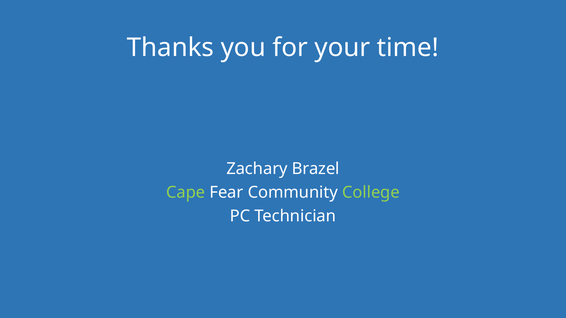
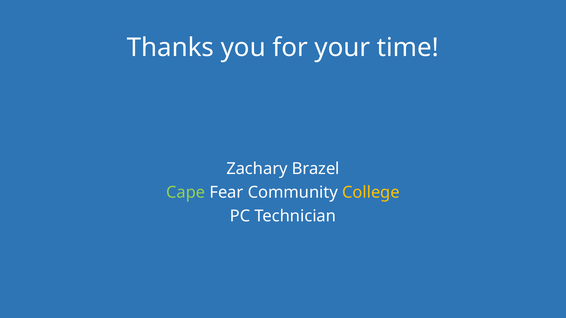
College colour: light green -> yellow (371, 193)
